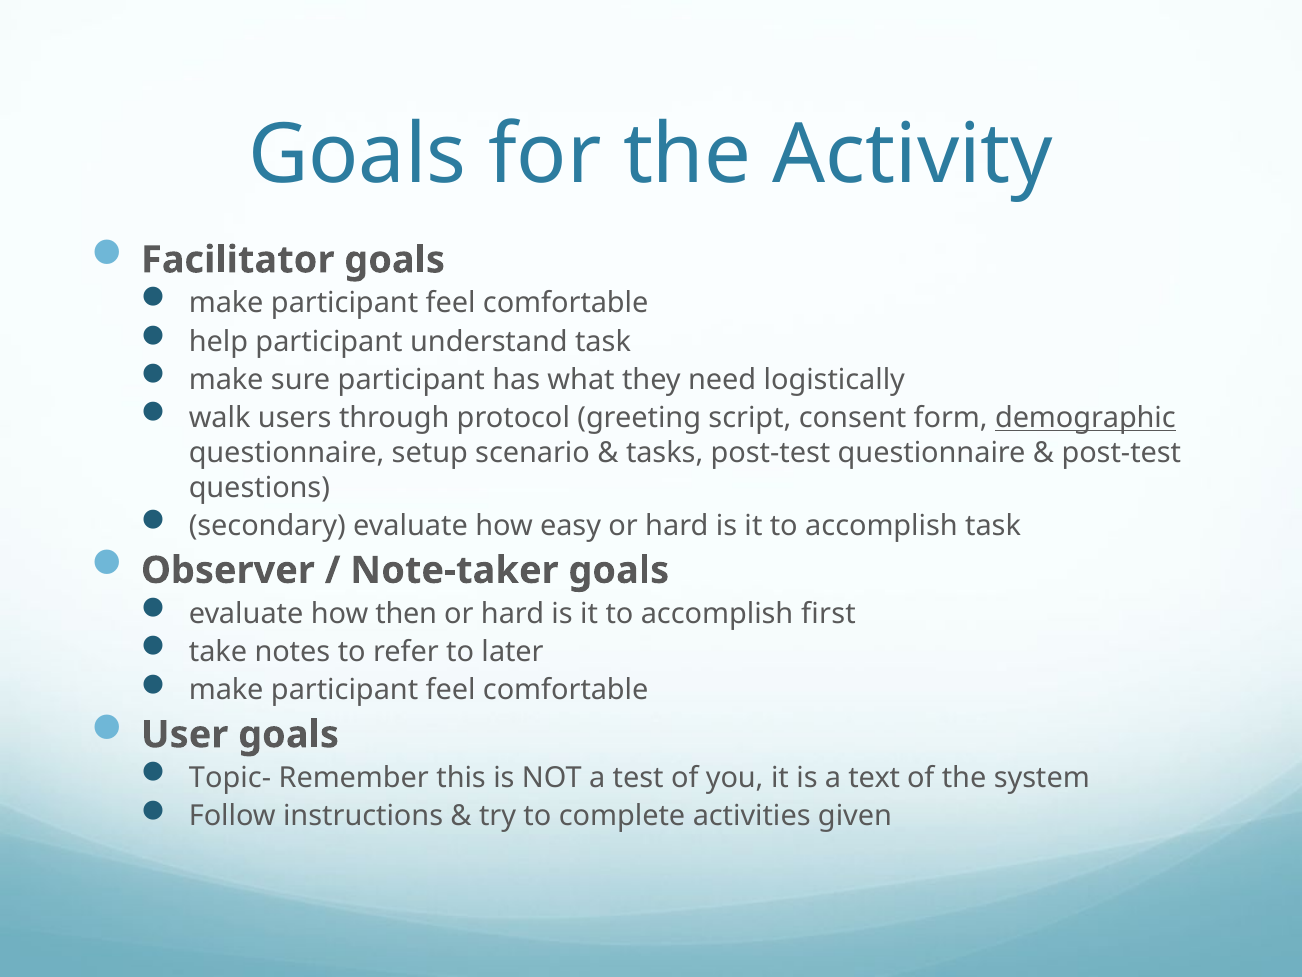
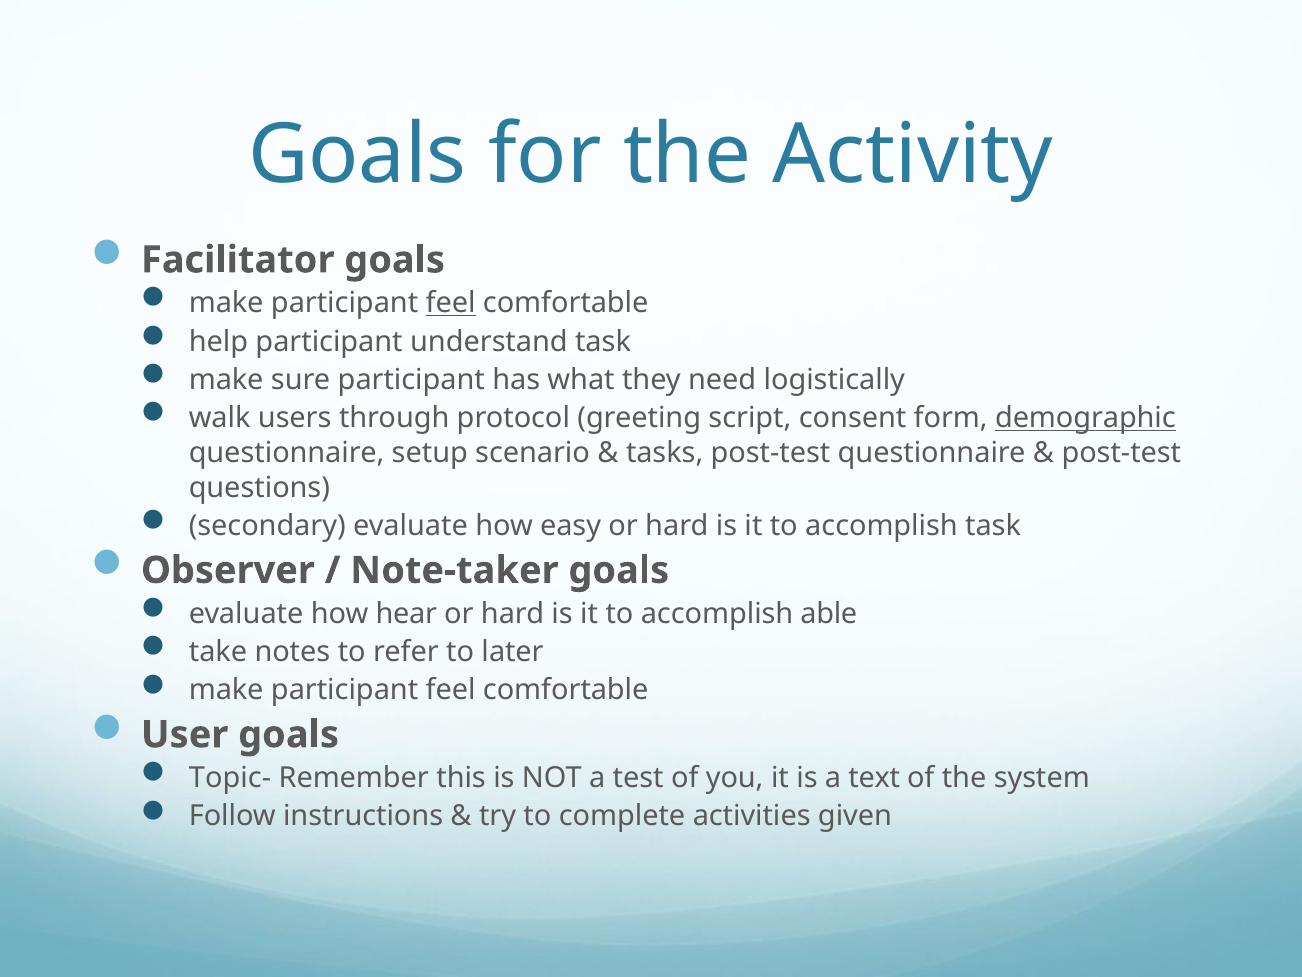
feel underline: none -> present (451, 303)
then: then -> hear (406, 613)
first: first -> able (829, 613)
